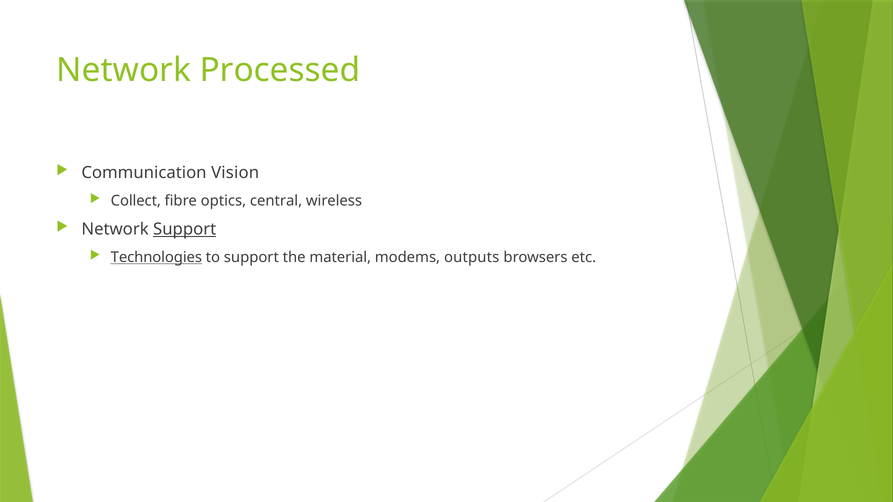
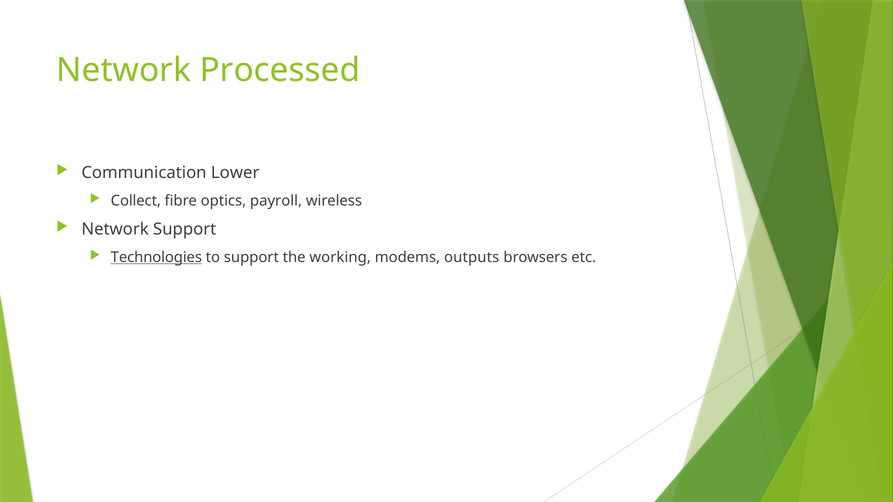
Vision: Vision -> Lower (235, 173)
central: central -> payroll (276, 201)
Support underline: present -> none (185, 229)
material: material -> working (340, 258)
